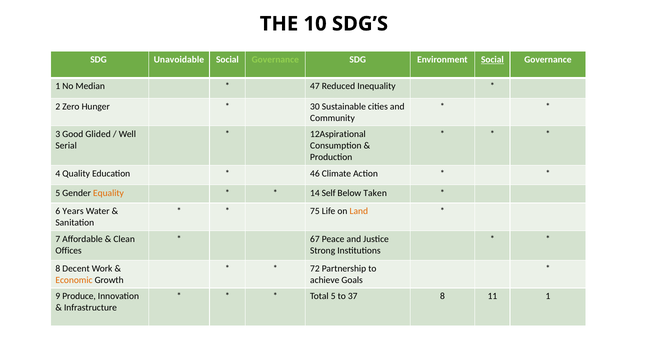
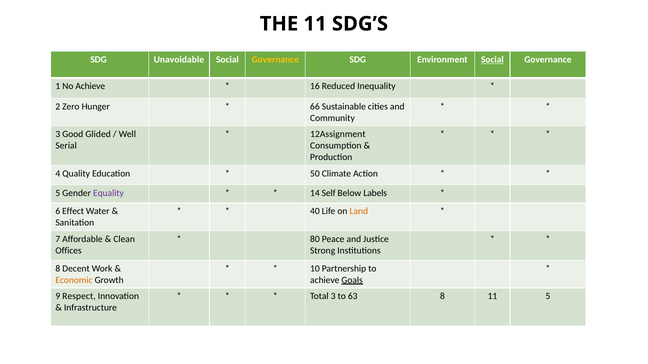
THE 10: 10 -> 11 (315, 24)
Governance colour: light green -> yellow (275, 60)
No Median: Median -> Achieve (90, 86)
47: 47 -> 16 (315, 86)
30: 30 -> 66 (315, 107)
12Aspirational: 12Aspirational -> 12Assignment (338, 134)
46: 46 -> 50 (315, 174)
Equality colour: orange -> purple (108, 193)
Taken: Taken -> Labels (375, 193)
Years: Years -> Effect (73, 212)
75: 75 -> 40 (315, 212)
67: 67 -> 80 (315, 239)
72: 72 -> 10 (315, 269)
Goals underline: none -> present (352, 280)
Produce: Produce -> Respect (79, 297)
Total 5: 5 -> 3 (333, 297)
37: 37 -> 63 (353, 297)
11 1: 1 -> 5 (548, 297)
